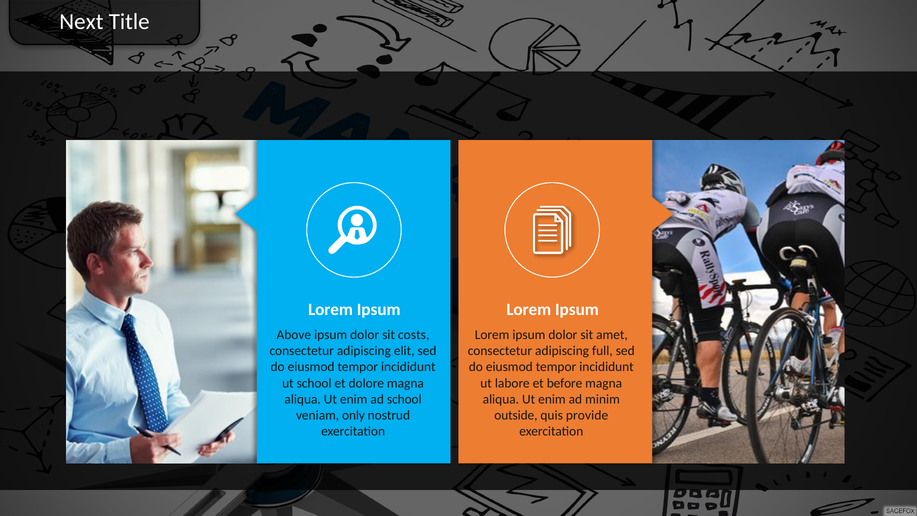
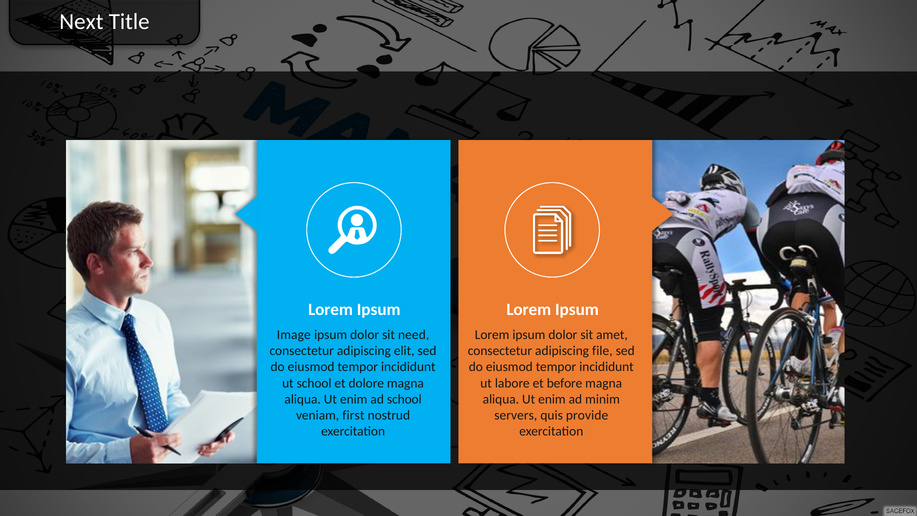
Above: Above -> Image (294, 335)
costs: costs -> need (414, 335)
full: full -> file (602, 351)
only: only -> first (353, 415)
outside: outside -> servers (516, 415)
